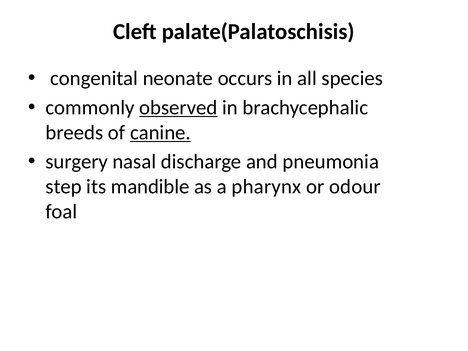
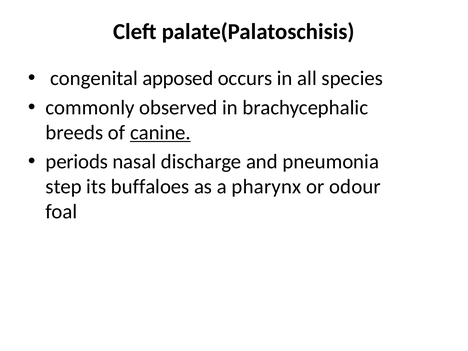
neonate: neonate -> apposed (178, 78)
observed underline: present -> none (178, 108)
surgery: surgery -> periods (77, 162)
mandible: mandible -> buffaloes (150, 187)
